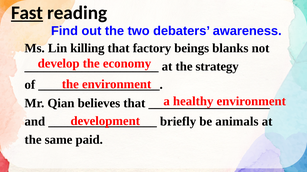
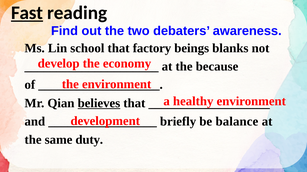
killing: killing -> school (87, 48)
strategy: strategy -> because (217, 67)
believes underline: none -> present (99, 104)
animals: animals -> balance (237, 122)
paid: paid -> duty (89, 140)
